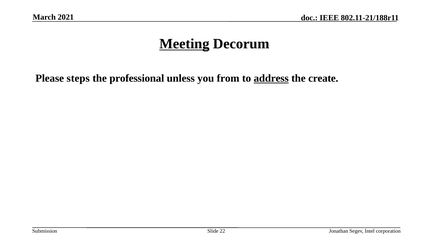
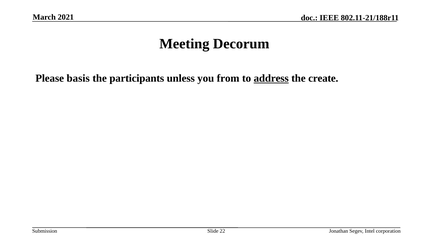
Meeting underline: present -> none (184, 44)
steps: steps -> basis (78, 79)
professional: professional -> participants (137, 79)
